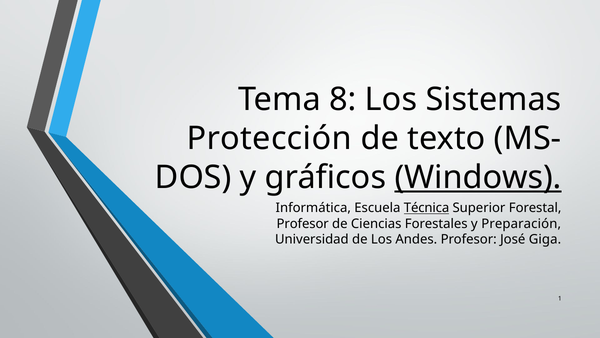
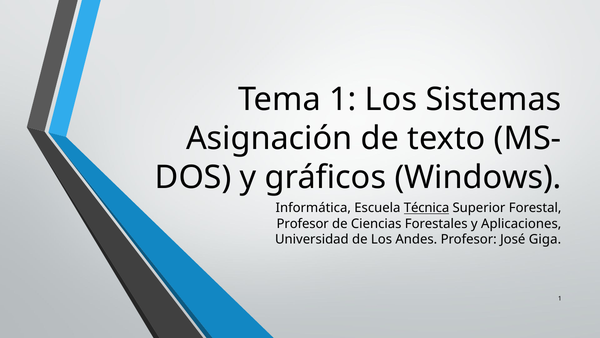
Tema 8: 8 -> 1 (343, 99)
Protección: Protección -> Asignación (269, 138)
Windows underline: present -> none (478, 177)
Preparación: Preparación -> Aplicaciones (521, 223)
